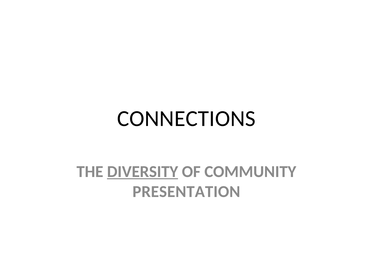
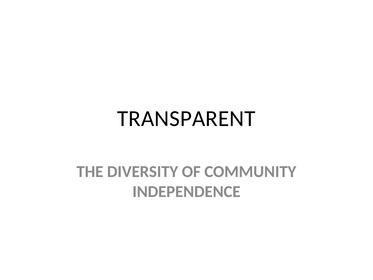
CONNECTIONS: CONNECTIONS -> TRANSPARENT (186, 118)
DIVERSITY underline: present -> none (143, 172)
PRESENTATION: PRESENTATION -> INDEPENDENCE (186, 191)
